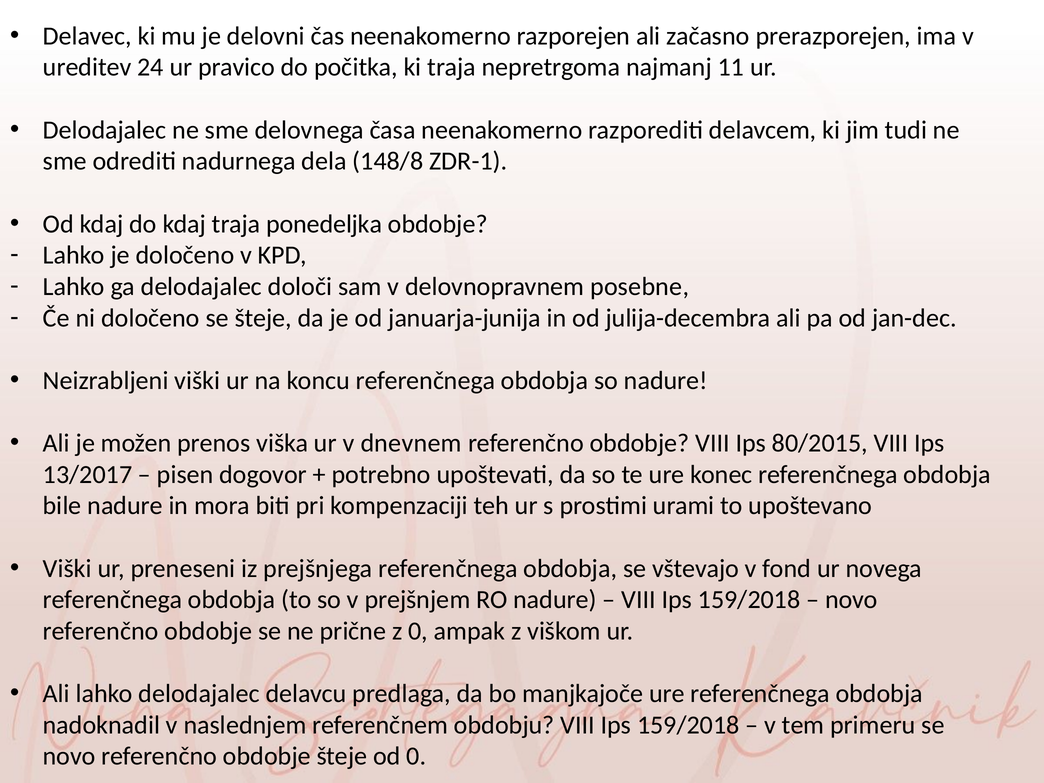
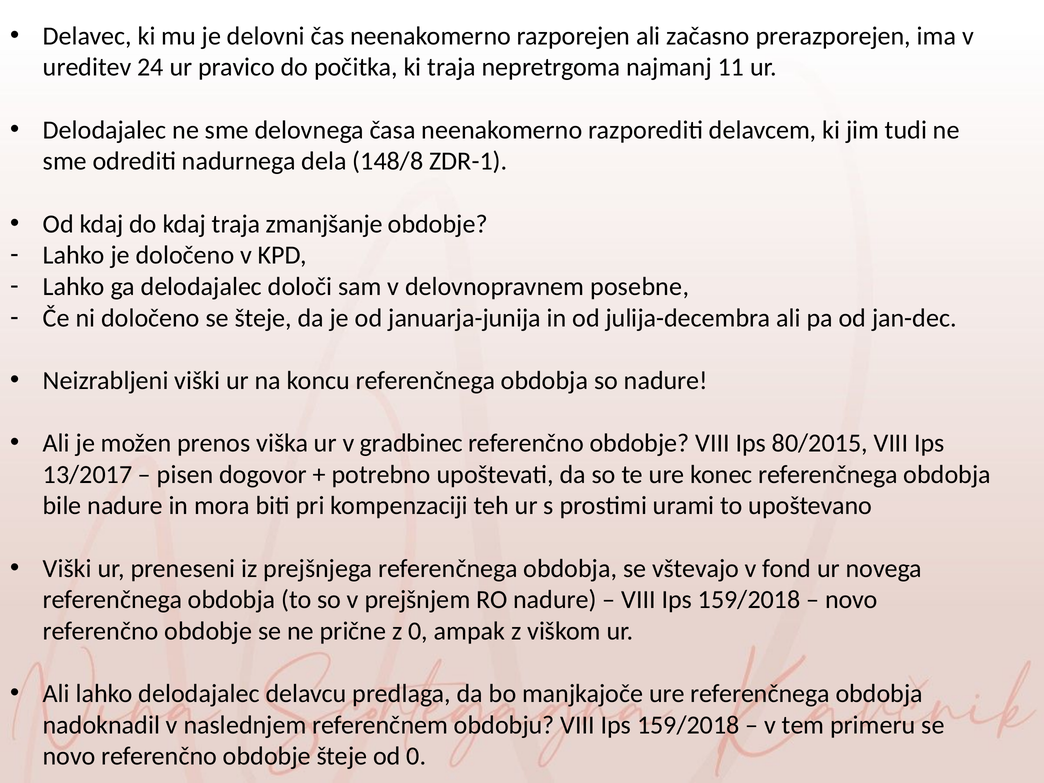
ponedeljka: ponedeljka -> zmanjšanje (324, 224)
dnevnem: dnevnem -> gradbinec (411, 443)
